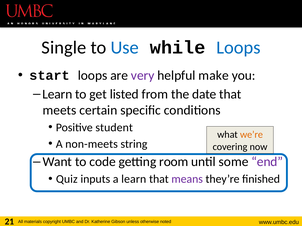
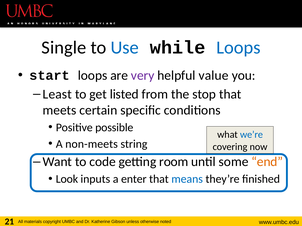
make: make -> value (214, 76)
Learn: Learn -> Least (57, 94)
date: date -> stop (204, 94)
student: student -> possible (114, 128)
we’re colour: orange -> blue (251, 135)
end colour: purple -> orange (267, 162)
Quiz: Quiz -> Look (67, 179)
a learn: learn -> enter (134, 179)
means colour: purple -> blue (187, 179)
